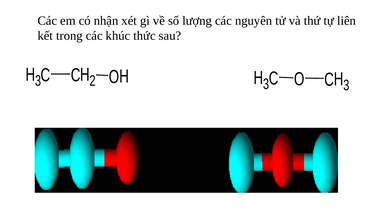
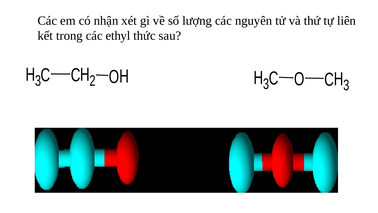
khúc: khúc -> ethyl (118, 36)
